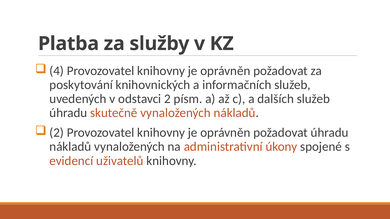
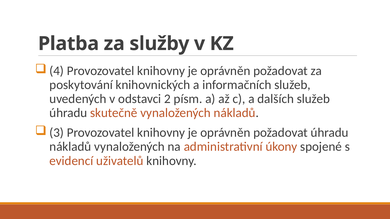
2: 2 -> 3 (57, 133)
